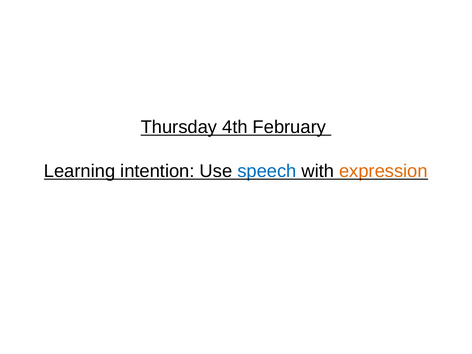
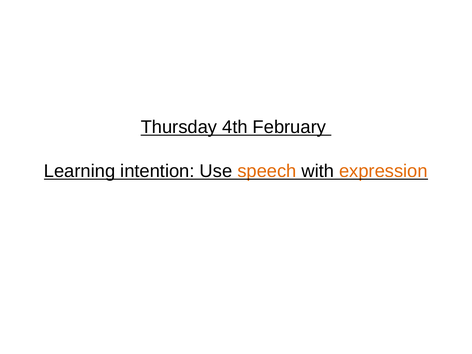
speech colour: blue -> orange (267, 171)
